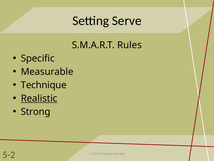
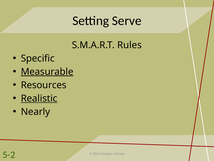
Measurable underline: none -> present (47, 72)
Technique: Technique -> Resources (44, 85)
Strong: Strong -> Nearly (36, 111)
